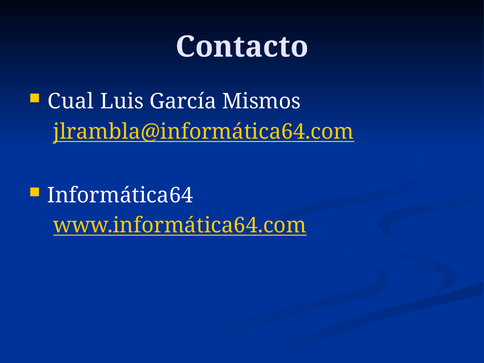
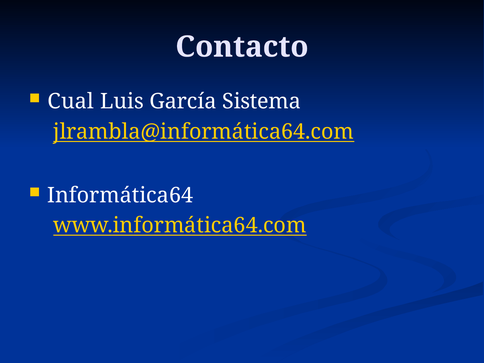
Mismos: Mismos -> Sistema (262, 102)
